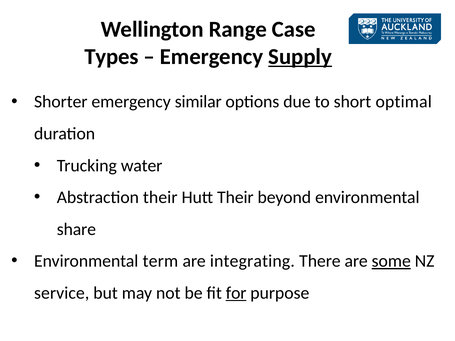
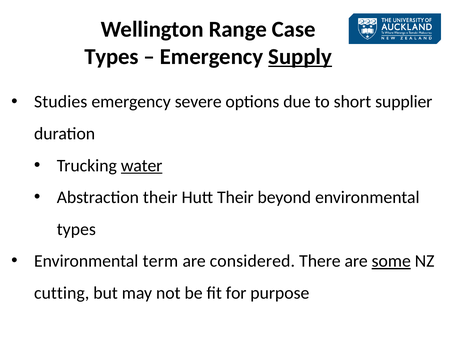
Shorter: Shorter -> Studies (61, 102)
similar: similar -> severe (198, 102)
optimal: optimal -> supplier (404, 102)
water underline: none -> present (142, 166)
share: share -> types (76, 229)
integrating: integrating -> considered (252, 261)
service: service -> cutting (62, 293)
for underline: present -> none (236, 293)
